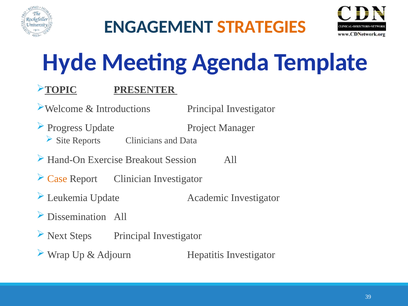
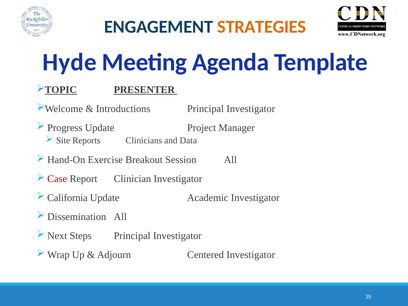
Case colour: orange -> red (57, 179)
Leukemia: Leukemia -> California (67, 198)
Hepatitis: Hepatitis -> Centered (206, 255)
